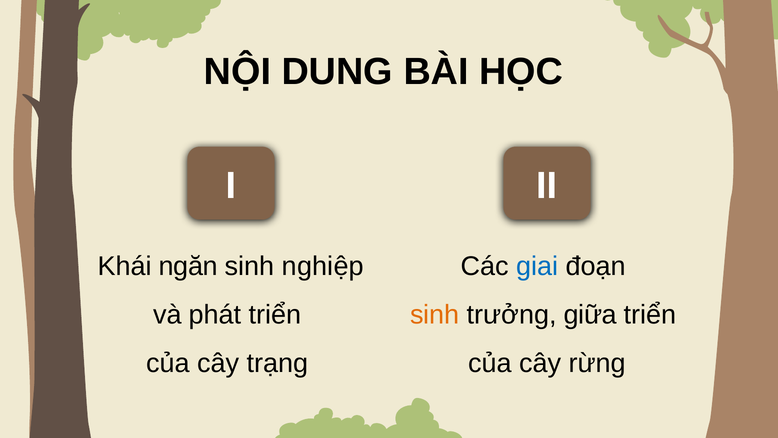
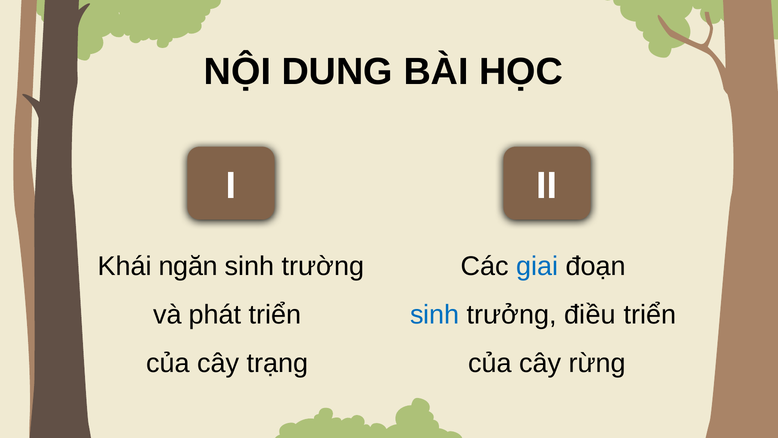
nghiệp: nghiệp -> trường (323, 266)
sinh colour: orange -> blue (435, 315)
giữa: giữa -> điều (590, 315)
